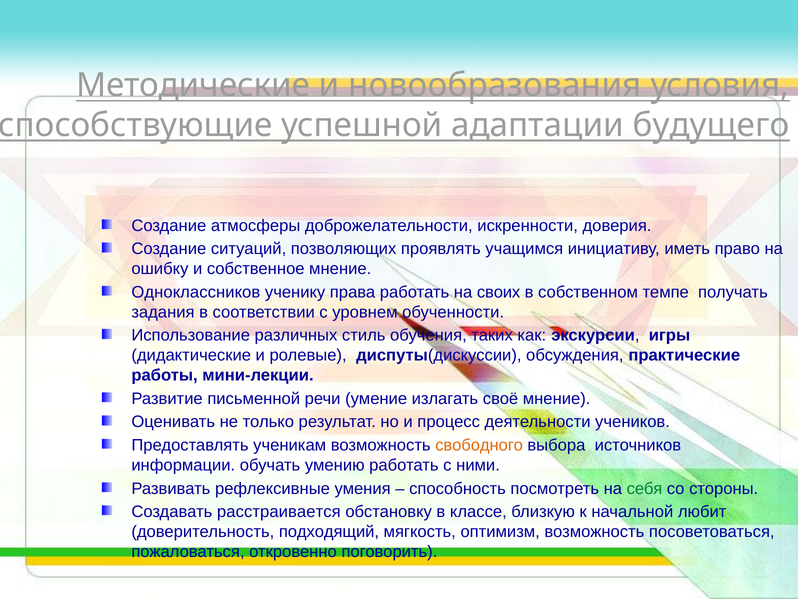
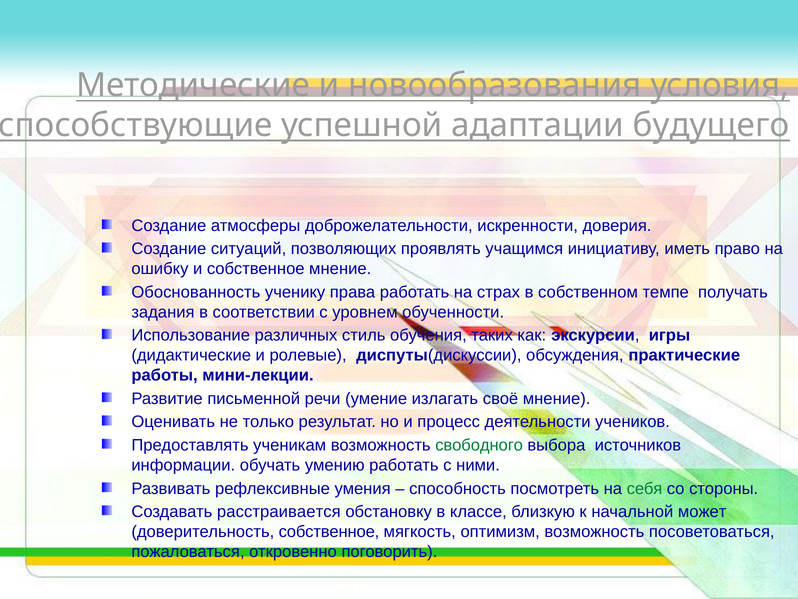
Одноклассников: Одноклассников -> Обоснованность (196, 292)
своих: своих -> страх (498, 292)
свободного colour: orange -> green (479, 445)
любит: любит -> может (702, 511)
доверительность подходящий: подходящий -> собственное (329, 531)
